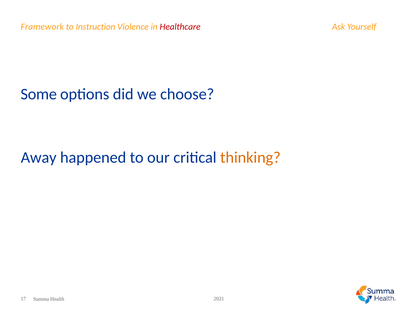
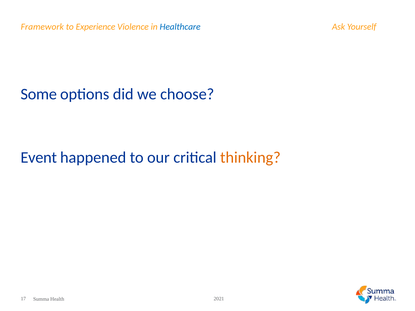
Instruction: Instruction -> Experience (96, 27)
Healthcare colour: red -> blue (180, 27)
Away: Away -> Event (39, 158)
